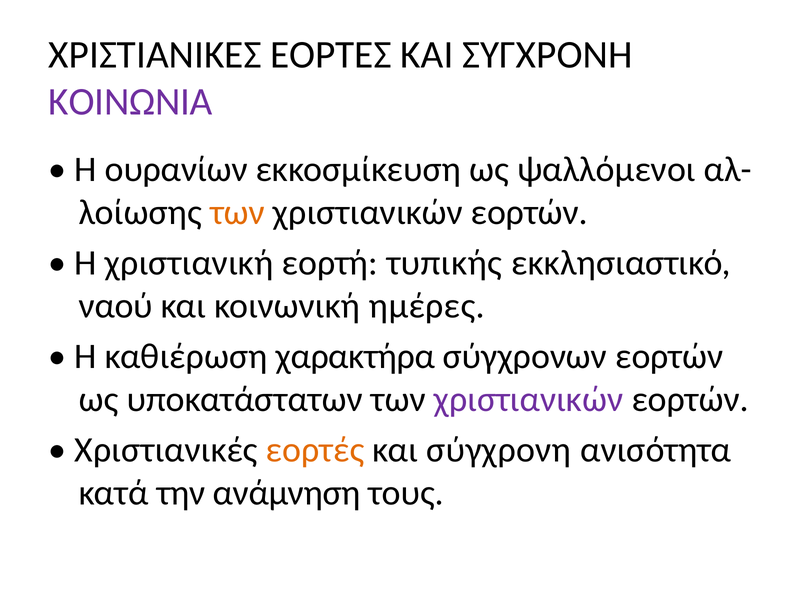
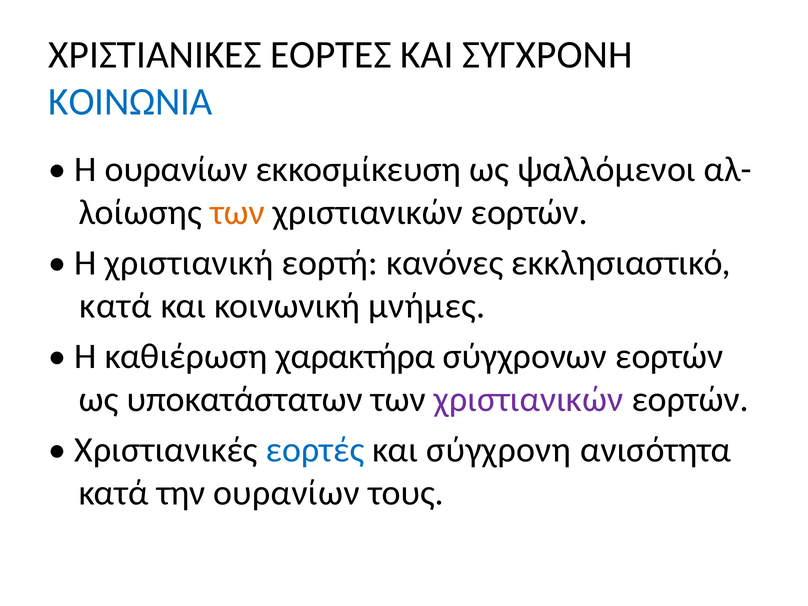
ΚΟΙΝΩΝΙΑ colour: purple -> blue (131, 102)
τυπικής: τυπικής -> κανόνες (445, 263)
ναού: ναού -> κατά (116, 306)
ημέρες: ημέρες -> μνήμες (427, 306)
εορτές colour: orange -> blue (315, 450)
την ανάμνηση: ανάμνηση -> ουρανίων (286, 493)
